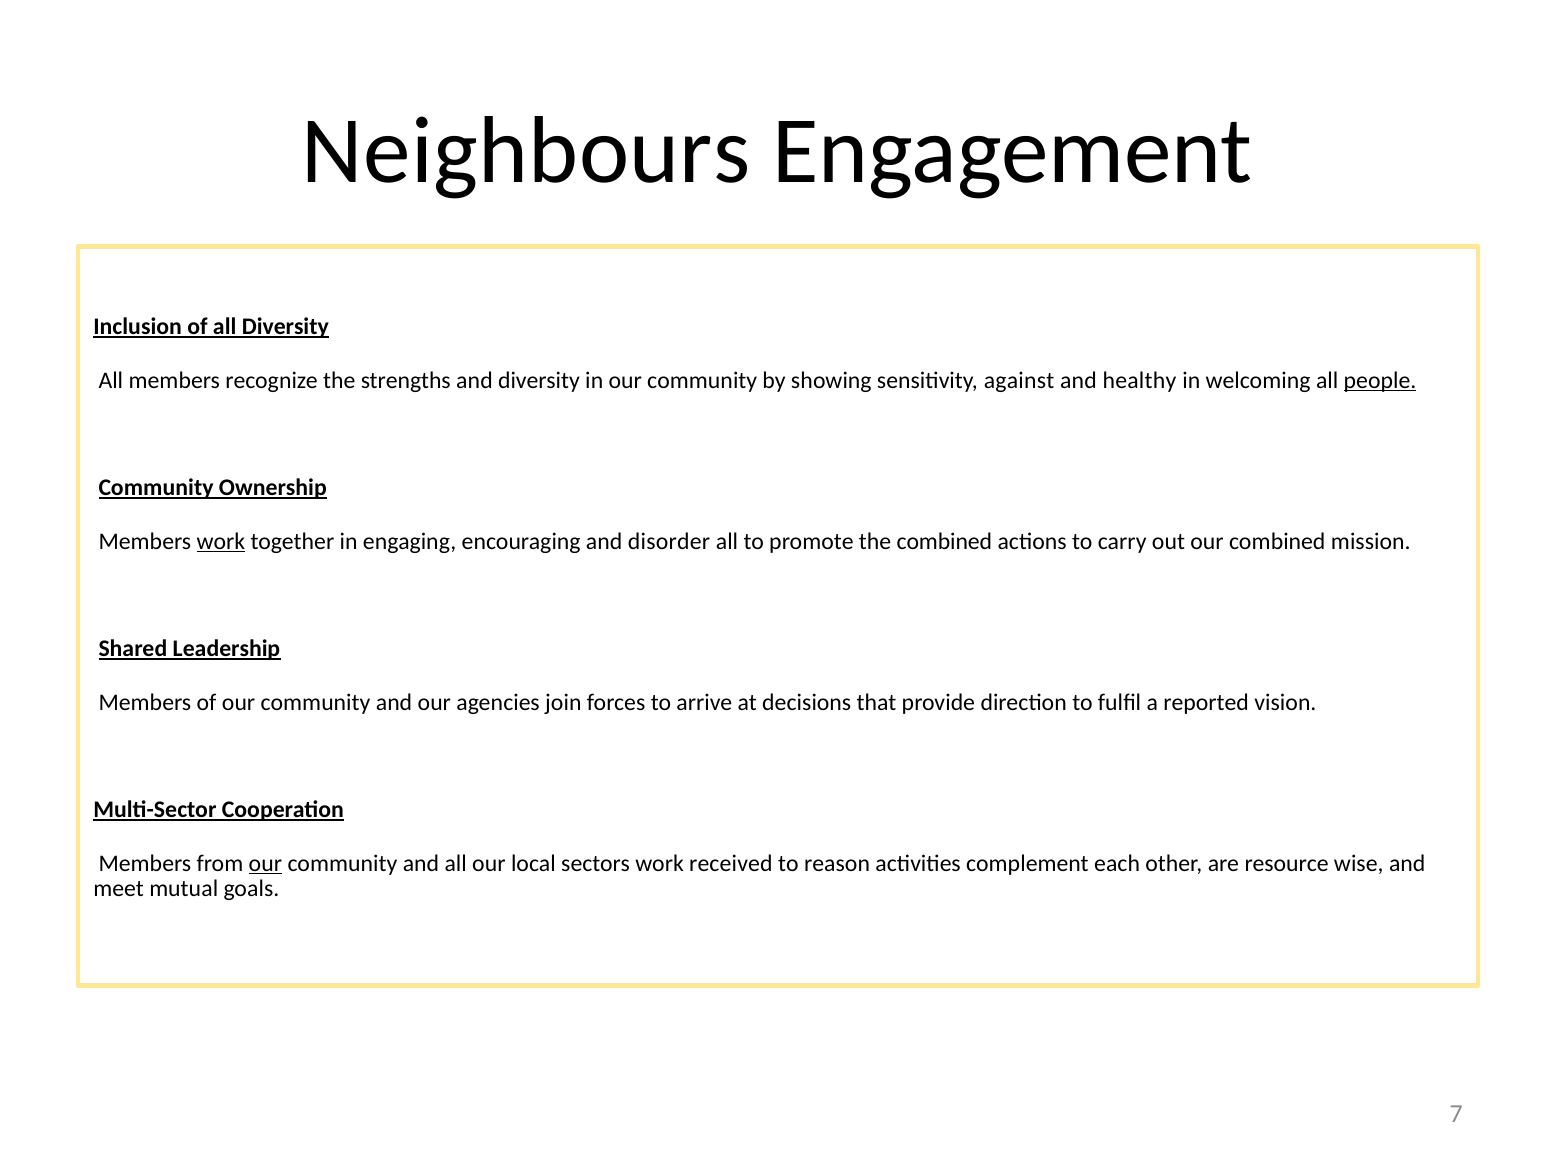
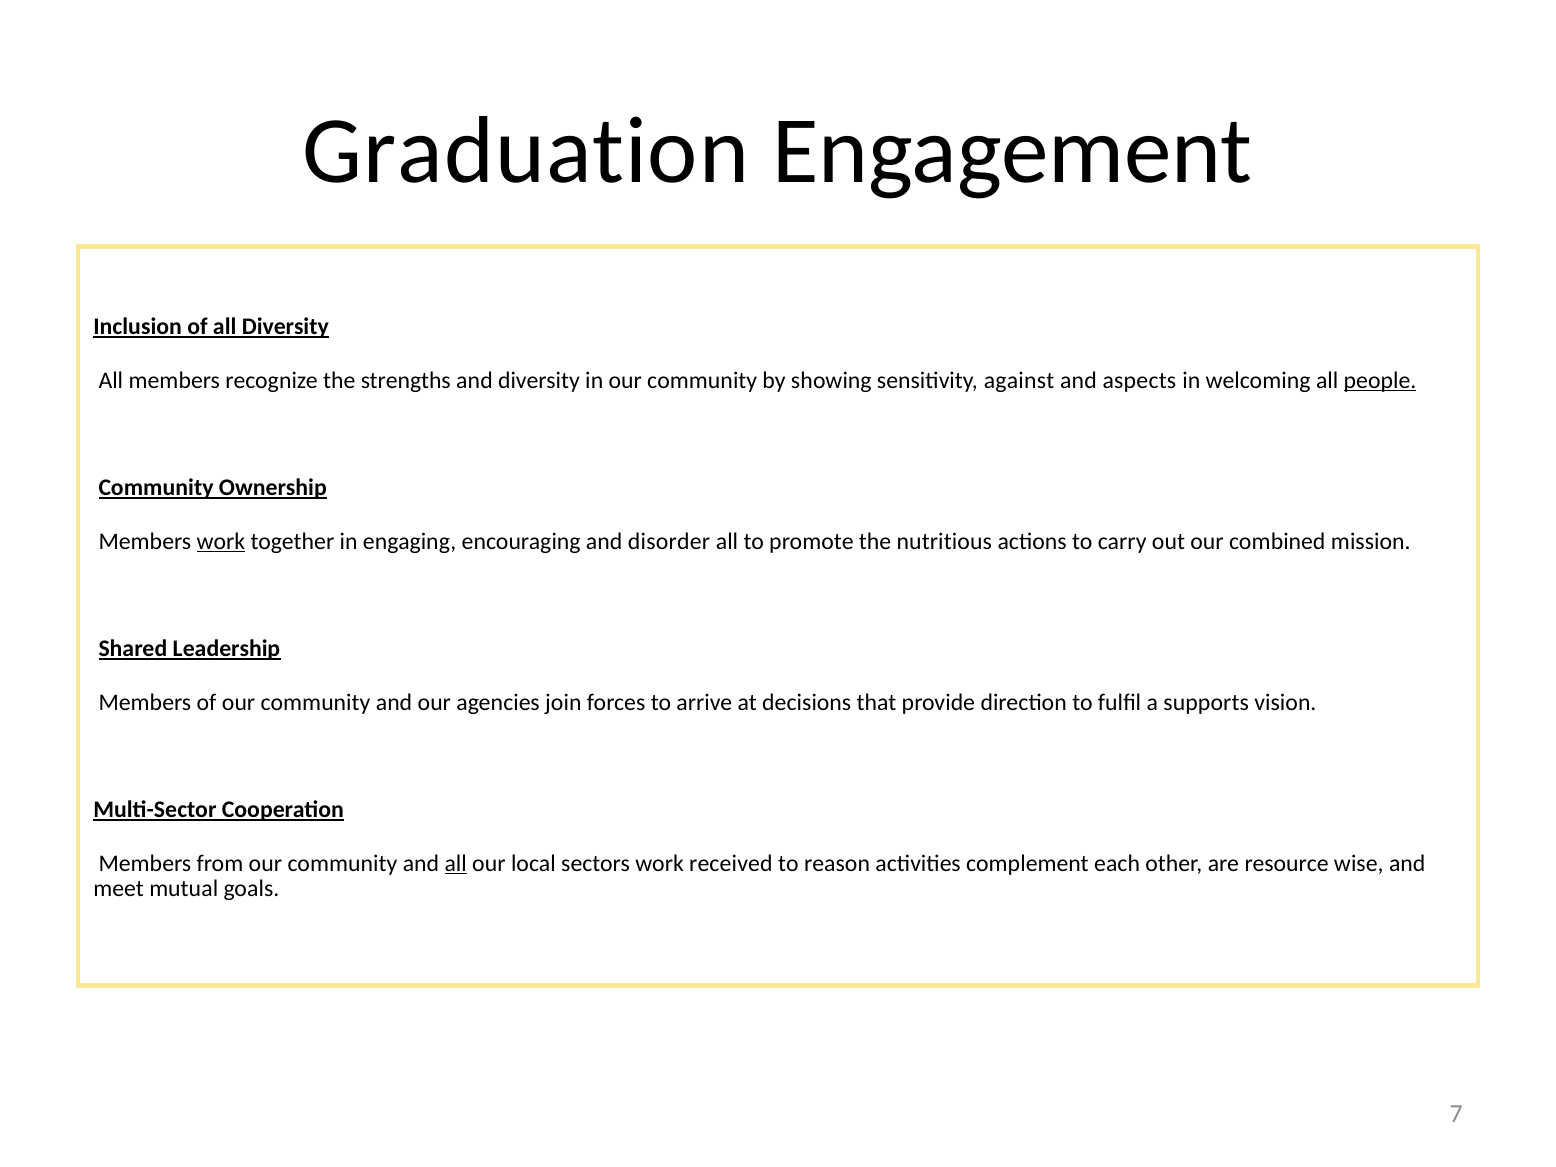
Neighbours: Neighbours -> Graduation (526, 151)
healthy: healthy -> aspects (1139, 380)
the combined: combined -> nutritious (944, 541)
reported: reported -> supports (1206, 702)
our underline: present -> none (265, 863)
all underline: none -> present (456, 863)
